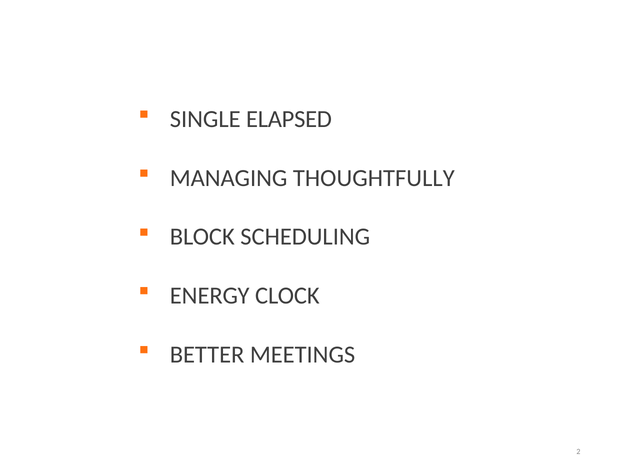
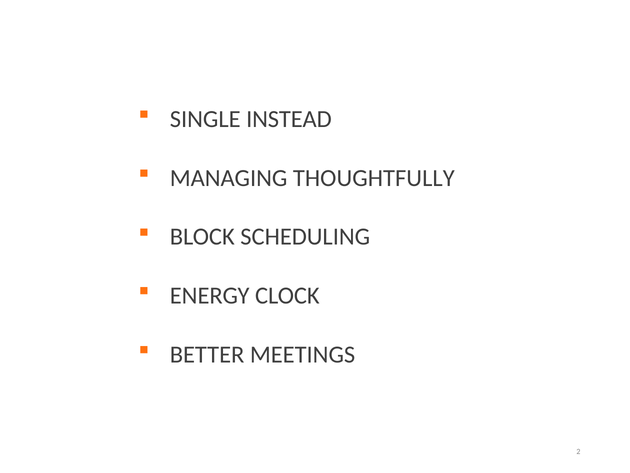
ELAPSED: ELAPSED -> INSTEAD (289, 119)
